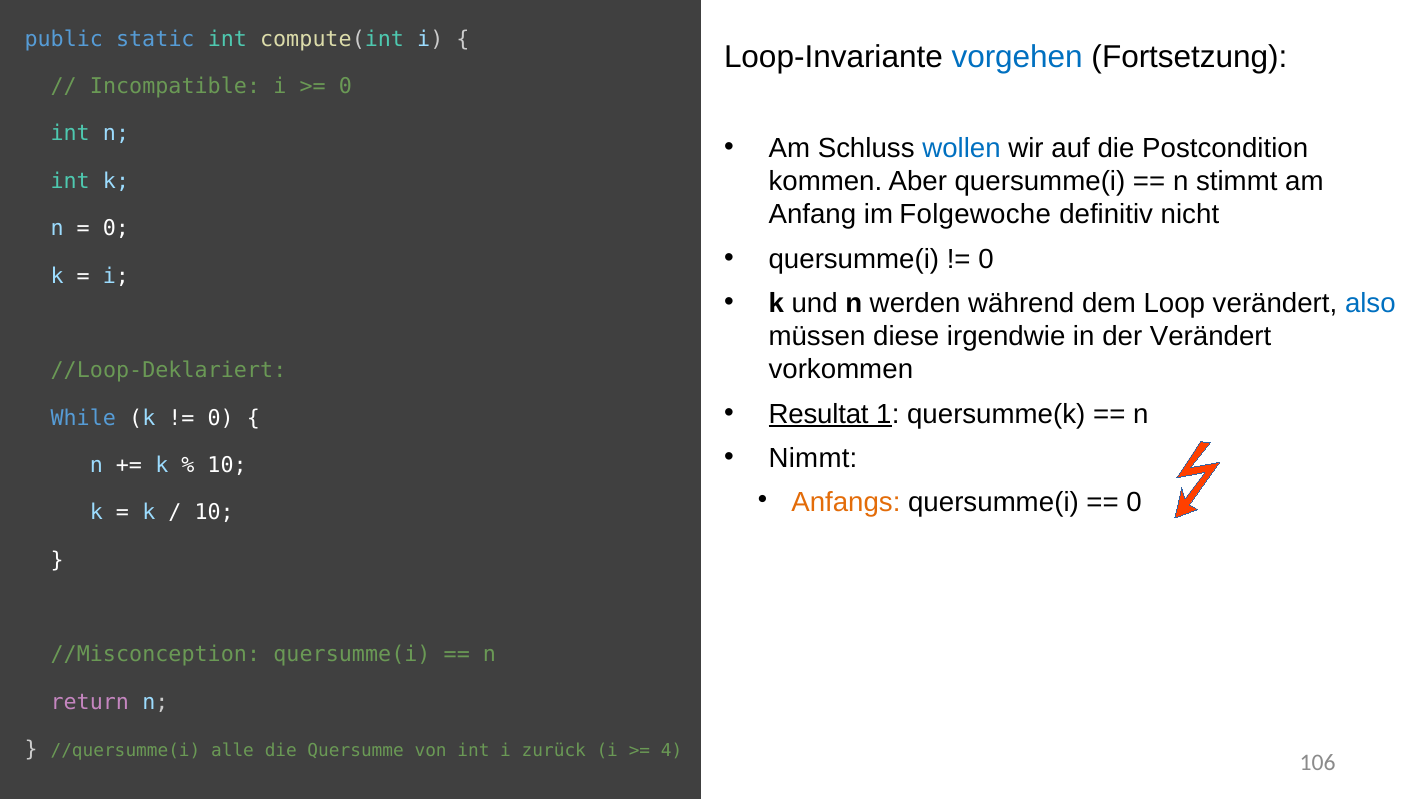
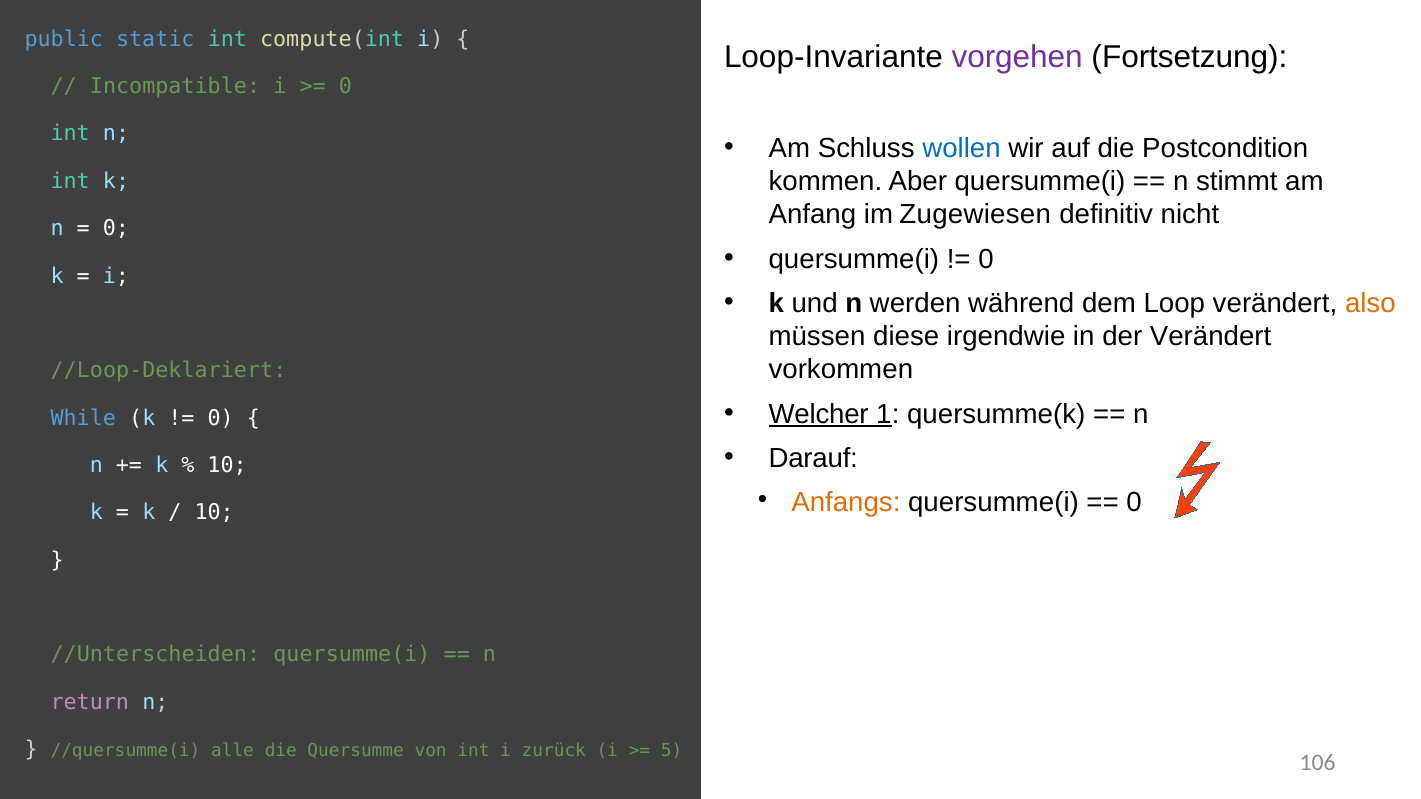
vorgehen colour: blue -> purple (1017, 58)
Folgewoche: Folgewoche -> Zugewiesen (975, 215)
also colour: blue -> orange (1370, 303)
Resultat: Resultat -> Welcher (819, 414)
Nimmt: Nimmt -> Darauf (813, 458)
//Misconception: //Misconception -> //Unterscheiden (155, 655)
4: 4 -> 5 (672, 751)
